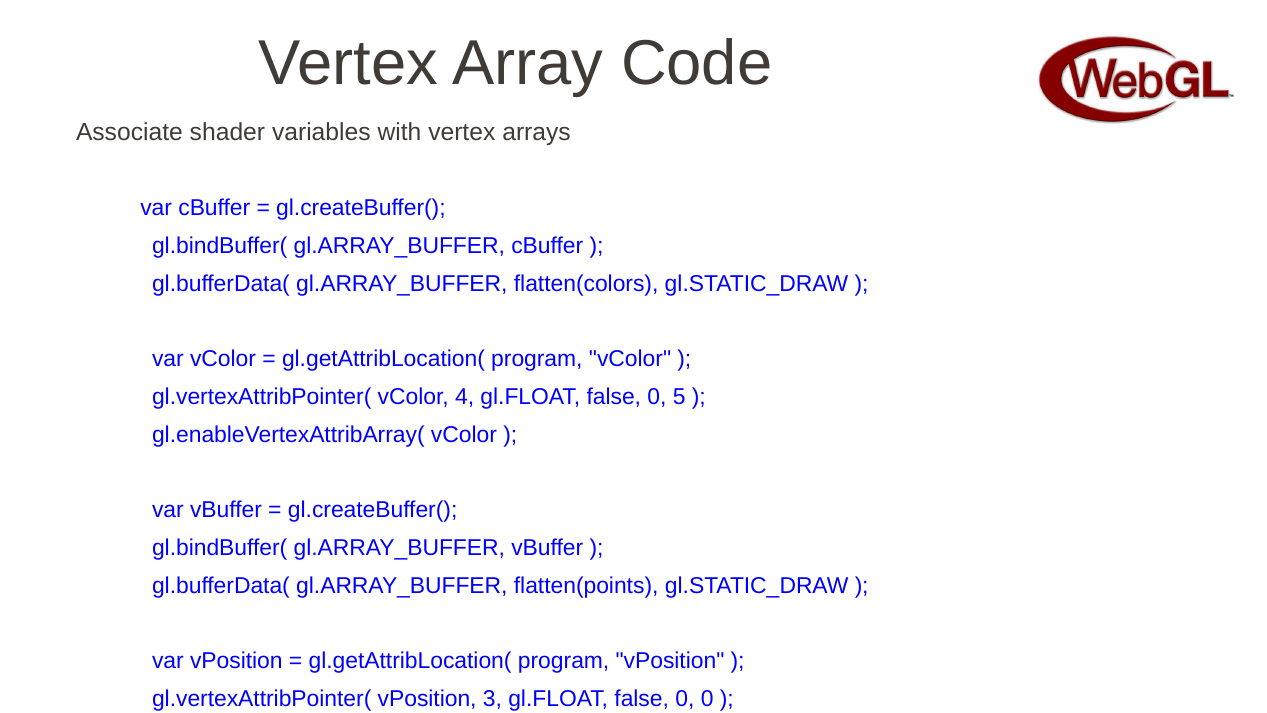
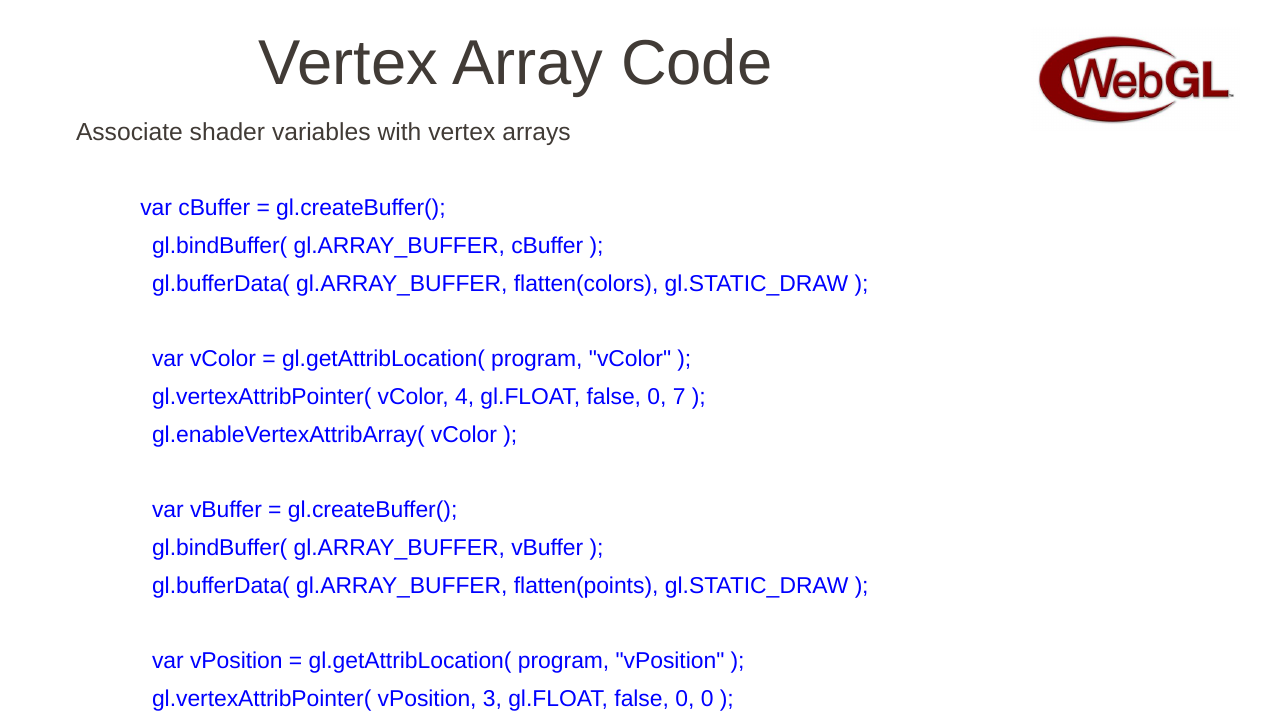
5: 5 -> 7 (679, 397)
